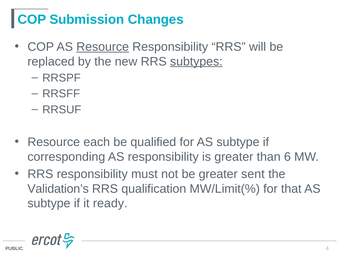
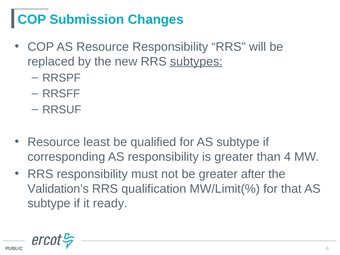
Resource underline: present -> none (103, 47)
each: each -> least (97, 142)
than 6: 6 -> 4 (287, 157)
sent: sent -> after (253, 174)
